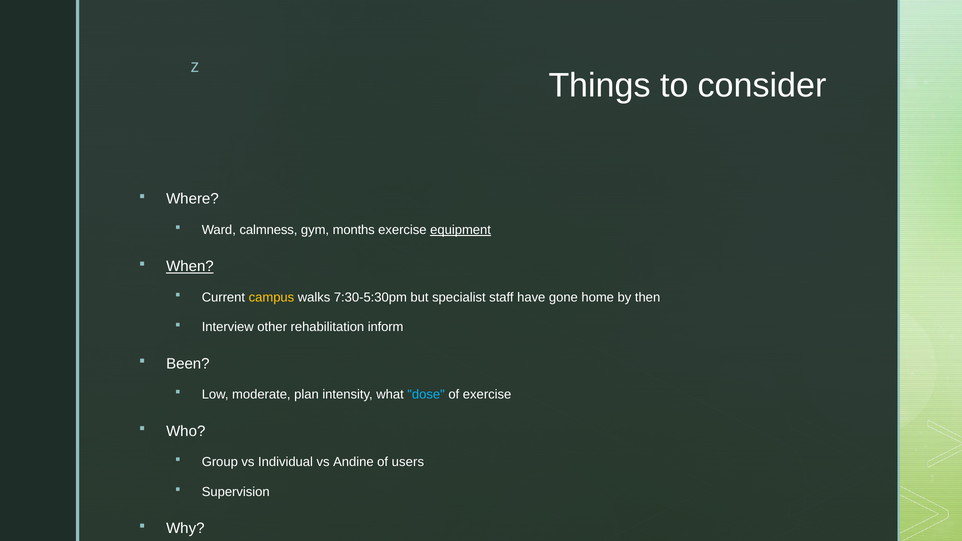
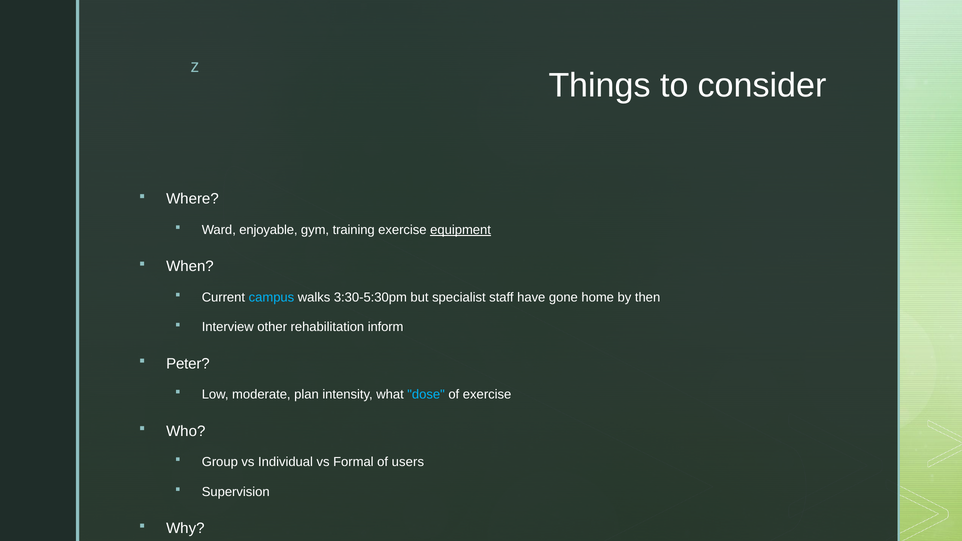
calmness: calmness -> enjoyable (268, 230)
months: months -> training (354, 230)
When underline: present -> none (190, 266)
campus colour: yellow -> light blue (271, 297)
7:30-5:30pm: 7:30-5:30pm -> 3:30-5:30pm (370, 297)
Been: Been -> Peter (188, 364)
Andine: Andine -> Formal (353, 462)
